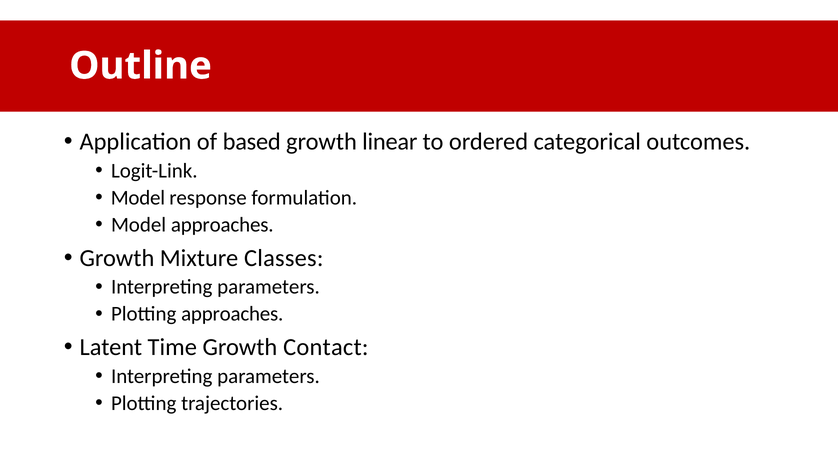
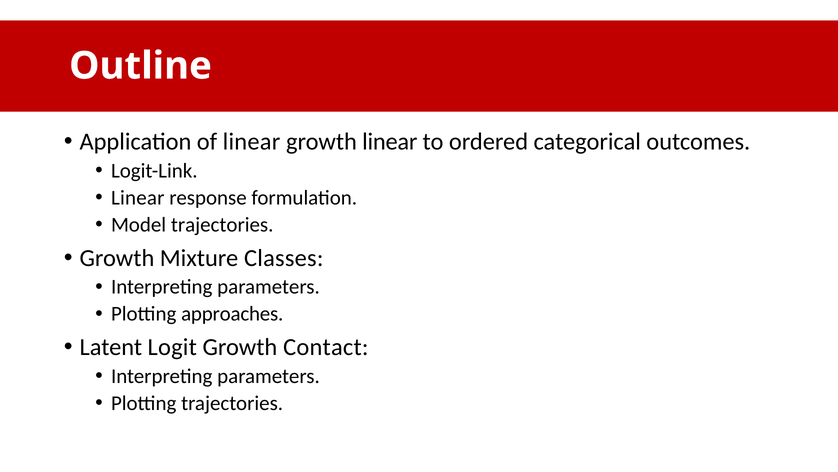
of based: based -> linear (251, 142)
Model: Model -> Linear (138, 198)
Model approaches: approaches -> trajectories (222, 225)
Time: Time -> Logit (172, 347)
